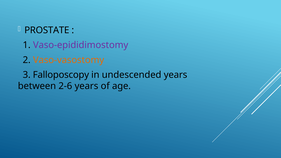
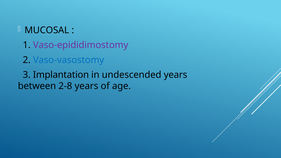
PROSTATE: PROSTATE -> MUCOSAL (47, 30)
Vaso-vasostomy colour: orange -> blue (69, 60)
Falloposcopy: Falloposcopy -> Implantation (61, 75)
2-6: 2-6 -> 2-8 (65, 86)
